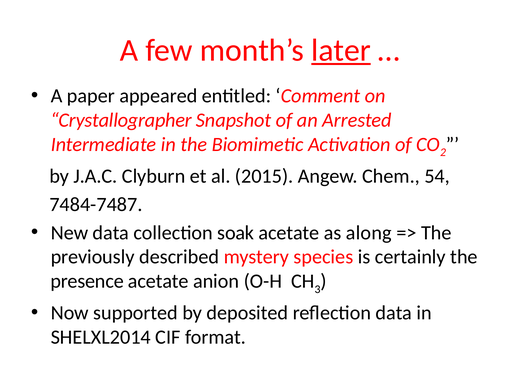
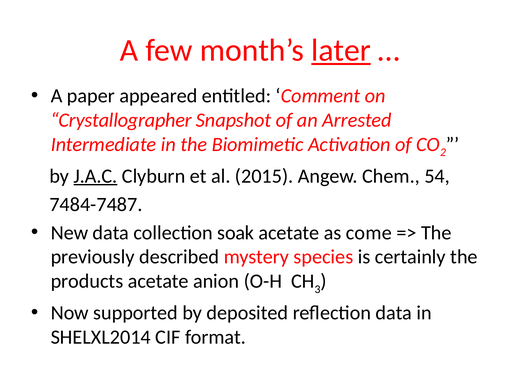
J.A.C underline: none -> present (95, 176)
along: along -> come (369, 233)
presence: presence -> products (87, 281)
